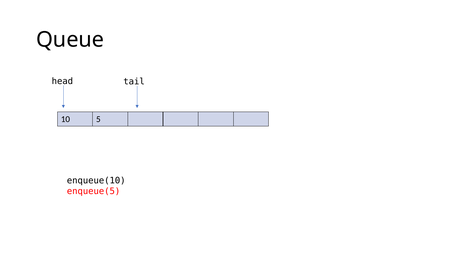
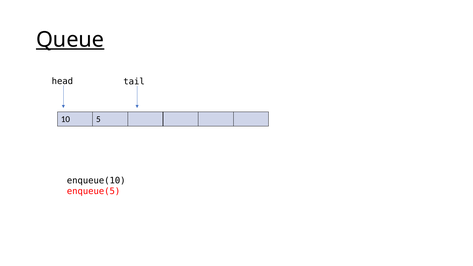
Queue underline: none -> present (70, 40)
